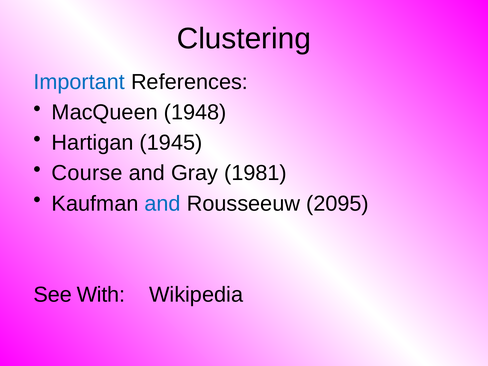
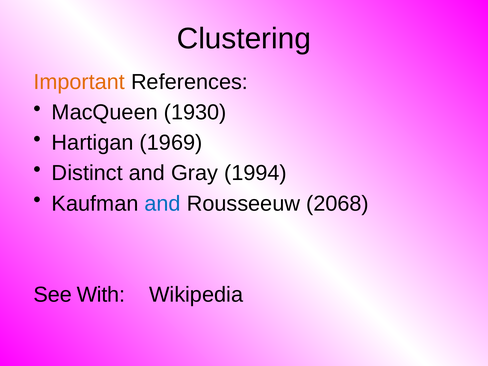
Important colour: blue -> orange (79, 82)
1948: 1948 -> 1930 (195, 112)
1945: 1945 -> 1969 (171, 143)
Course: Course -> Distinct (87, 173)
1981: 1981 -> 1994 (255, 173)
2095: 2095 -> 2068 (337, 204)
